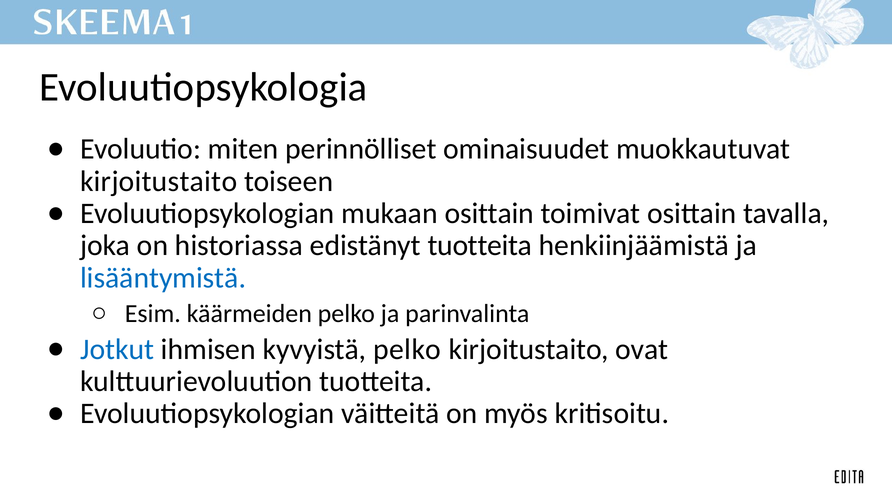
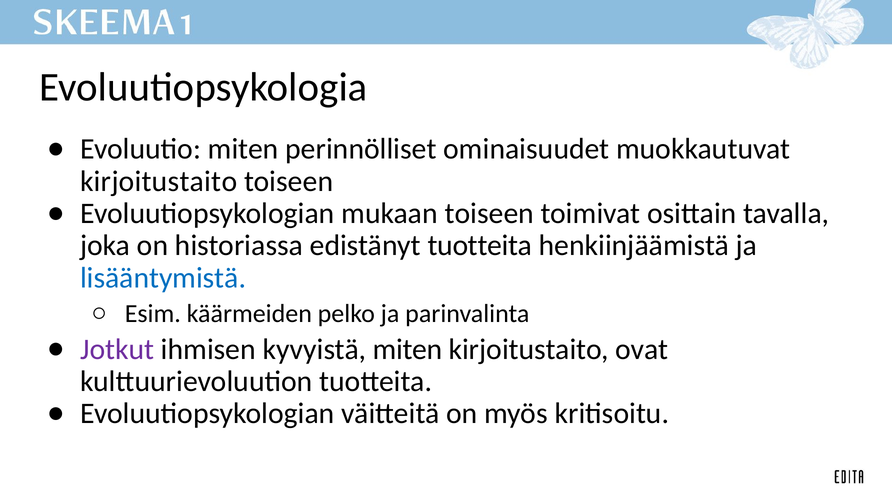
mukaan osittain: osittain -> toiseen (489, 213)
Jotkut colour: blue -> purple (117, 349)
kyvyistä pelko: pelko -> miten (408, 349)
